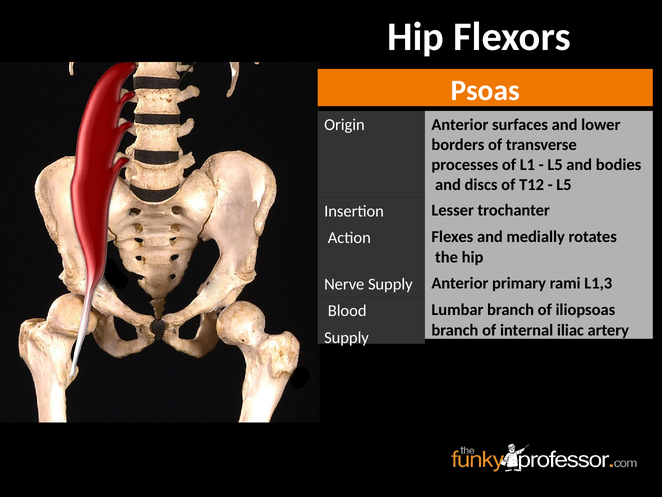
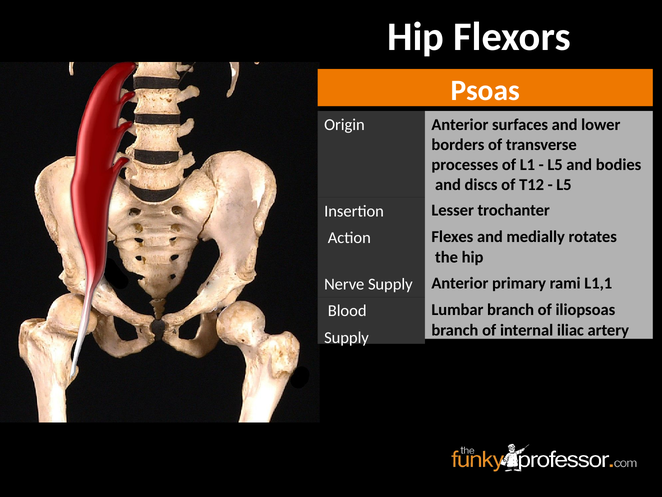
L1,3: L1,3 -> L1,1 (598, 283)
